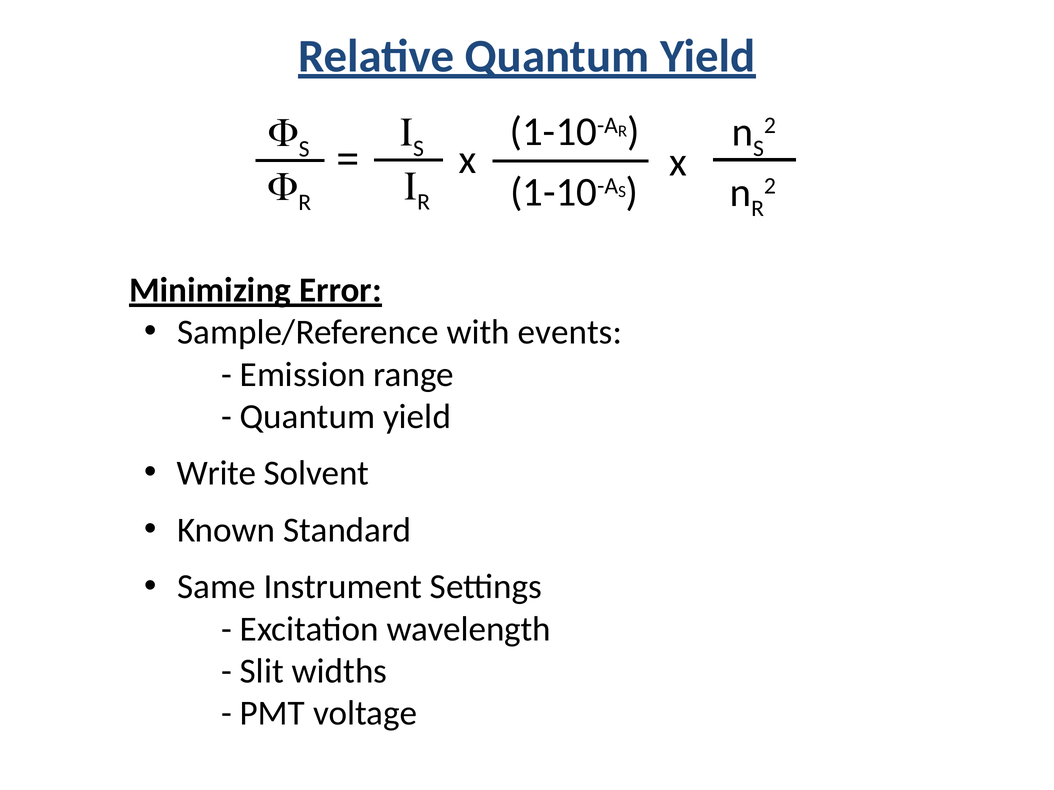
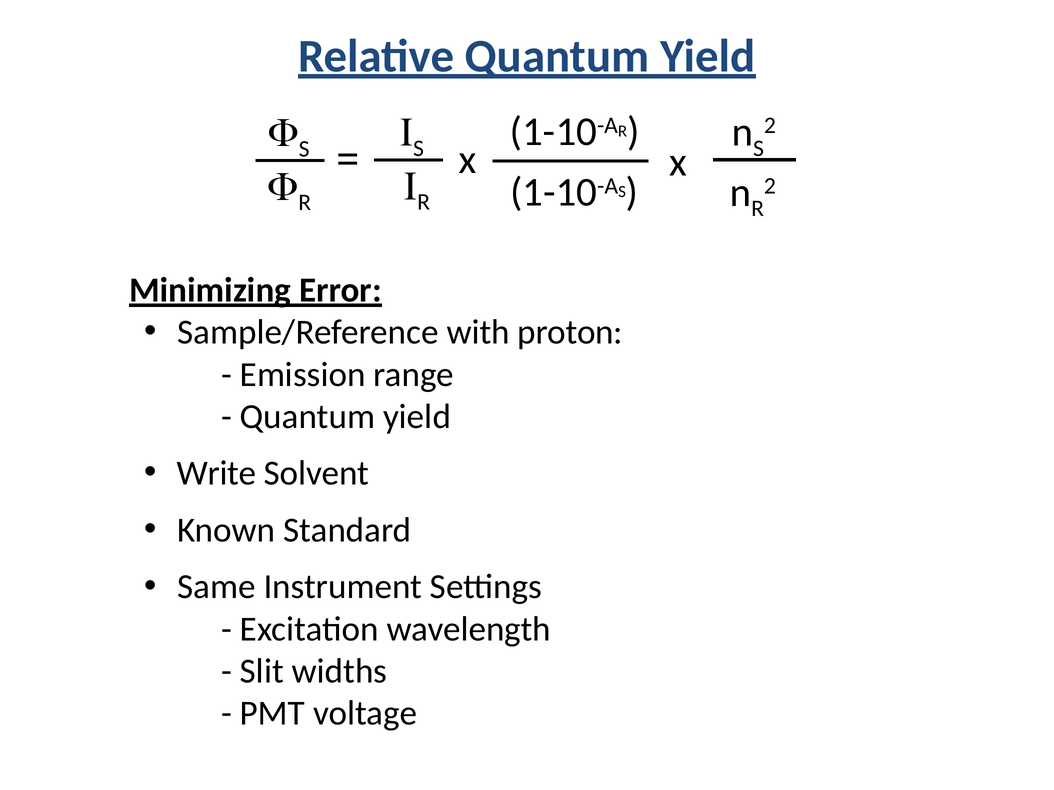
events: events -> proton (570, 332)
